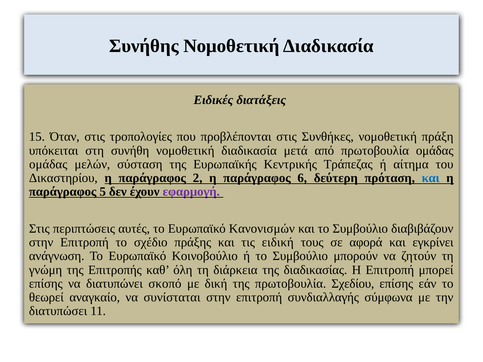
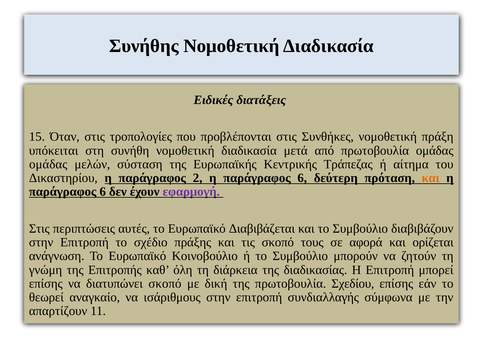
και colour: blue -> orange (431, 178)
5: 5 -> 6 (103, 192)
Κανονισμών: Κανονισμών -> Διαβιβάζεται (262, 229)
τις ειδική: ειδική -> σκοπό (278, 242)
εγκρίνει: εγκρίνει -> ορίζεται (433, 242)
συνίσταται: συνίσταται -> ισάριθμους (172, 298)
διατυπώσει: διατυπώσει -> απαρτίζουν (58, 311)
